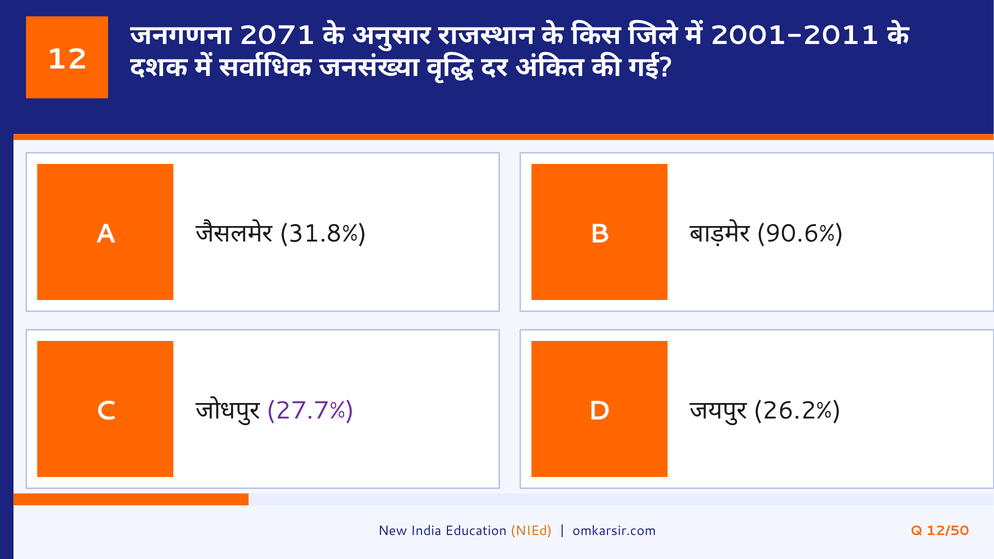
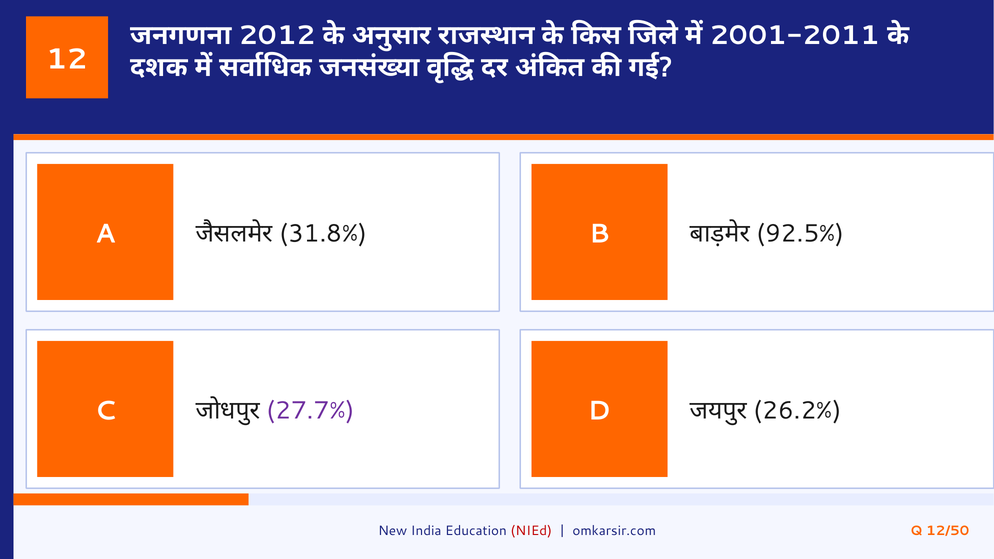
2071: 2071 -> 2012 (277, 35)
90.6%: 90.6% -> 92.5% (800, 234)
NIEd colour: orange -> red (531, 531)
